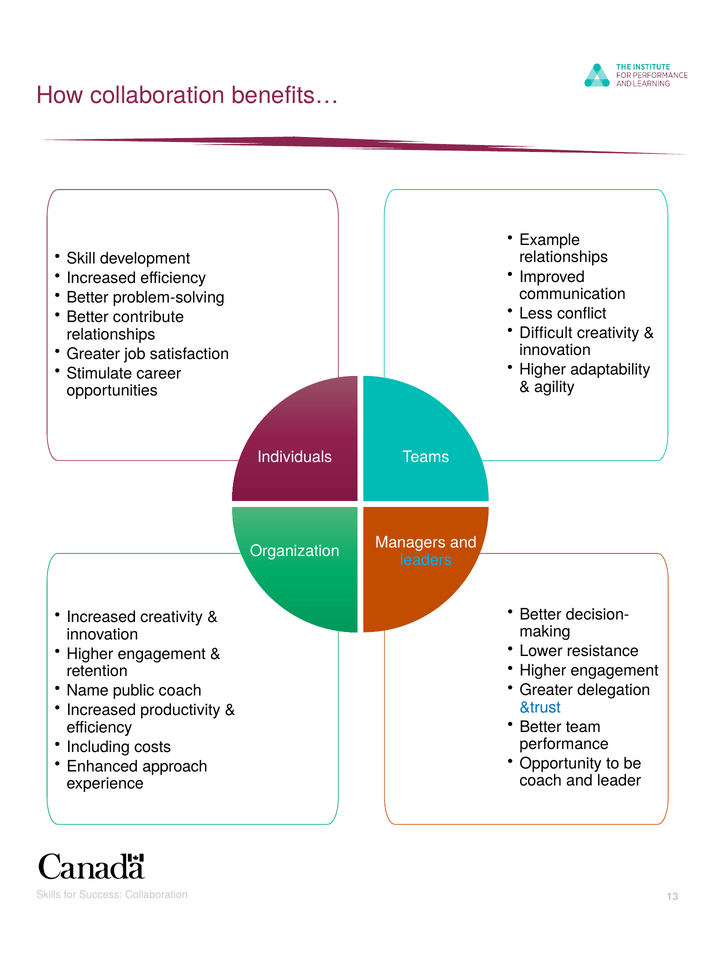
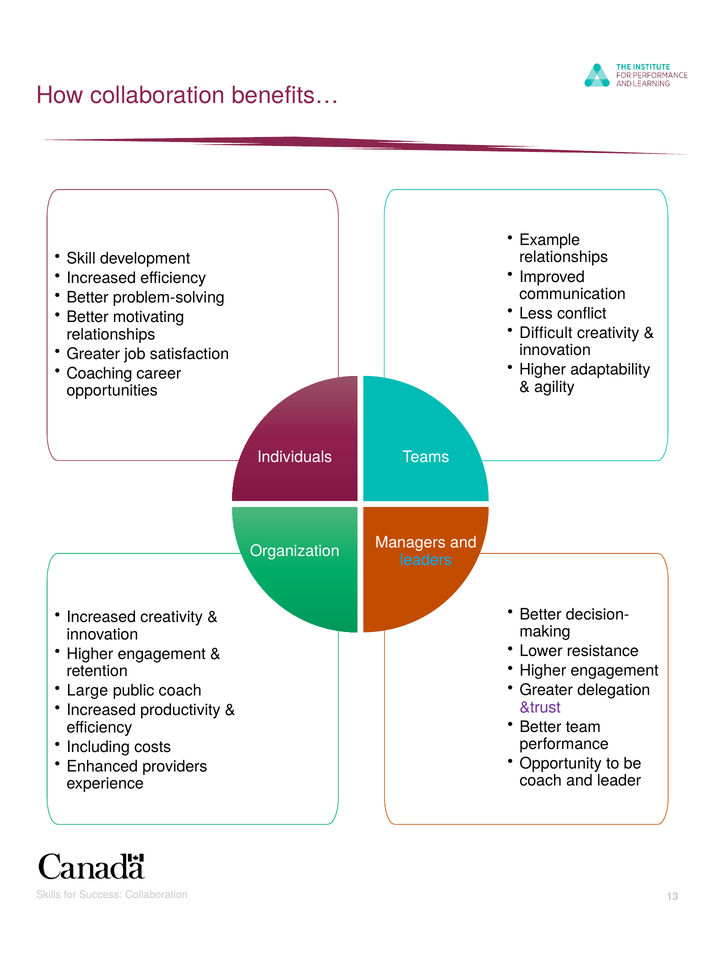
contribute: contribute -> motivating (149, 317)
Stimulate: Stimulate -> Coaching (99, 374)
Name: Name -> Large (87, 691)
&trust colour: blue -> purple (540, 708)
approach: approach -> providers (175, 767)
